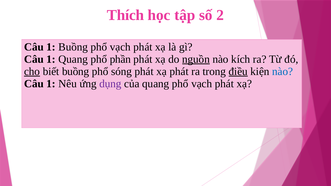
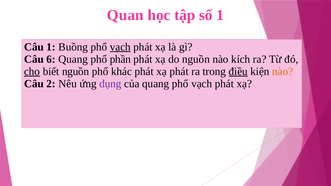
Thích: Thích -> Quan (125, 15)
số 2: 2 -> 1 (220, 15)
vạch underline: none -> present (120, 47)
1: 1 -> 6 (51, 59)
nguồn underline: present -> none (196, 59)
biết buồng: buồng -> nguồn (76, 71)
sóng: sóng -> khác (121, 71)
nào colour: blue -> orange (283, 71)
1: 1 -> 2 (51, 84)
